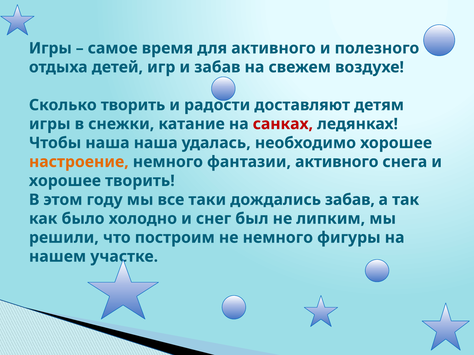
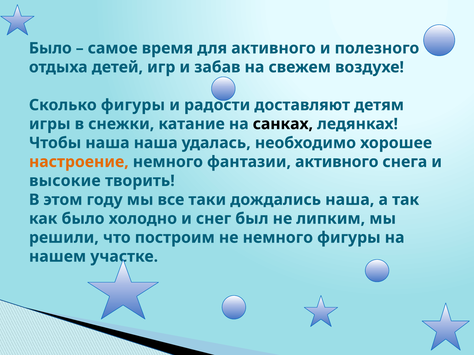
Игры: Игры -> Было (50, 48)
Сколько творить: творить -> фигуры (133, 105)
санках colour: red -> black (283, 124)
хорошее: хорошее -> высокие (65, 181)
дождались забав: забав -> наша (350, 200)
